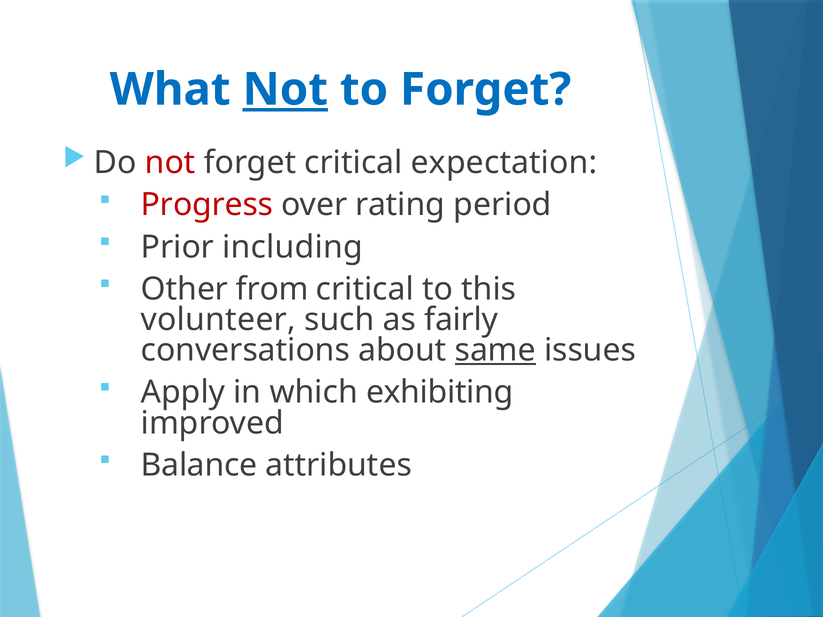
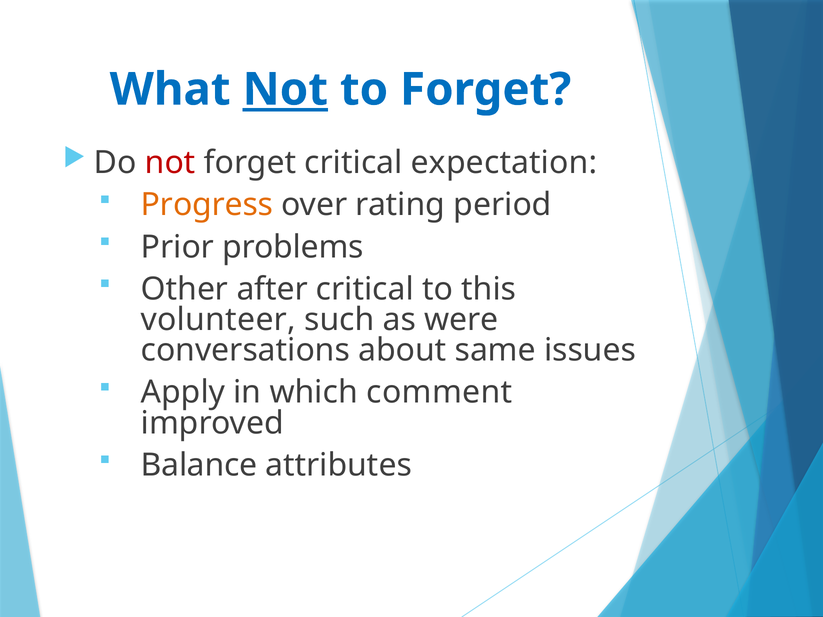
Progress colour: red -> orange (207, 205)
including: including -> problems (293, 247)
from: from -> after (272, 289)
fairly: fairly -> were (461, 320)
same underline: present -> none (495, 350)
exhibiting: exhibiting -> comment (439, 393)
